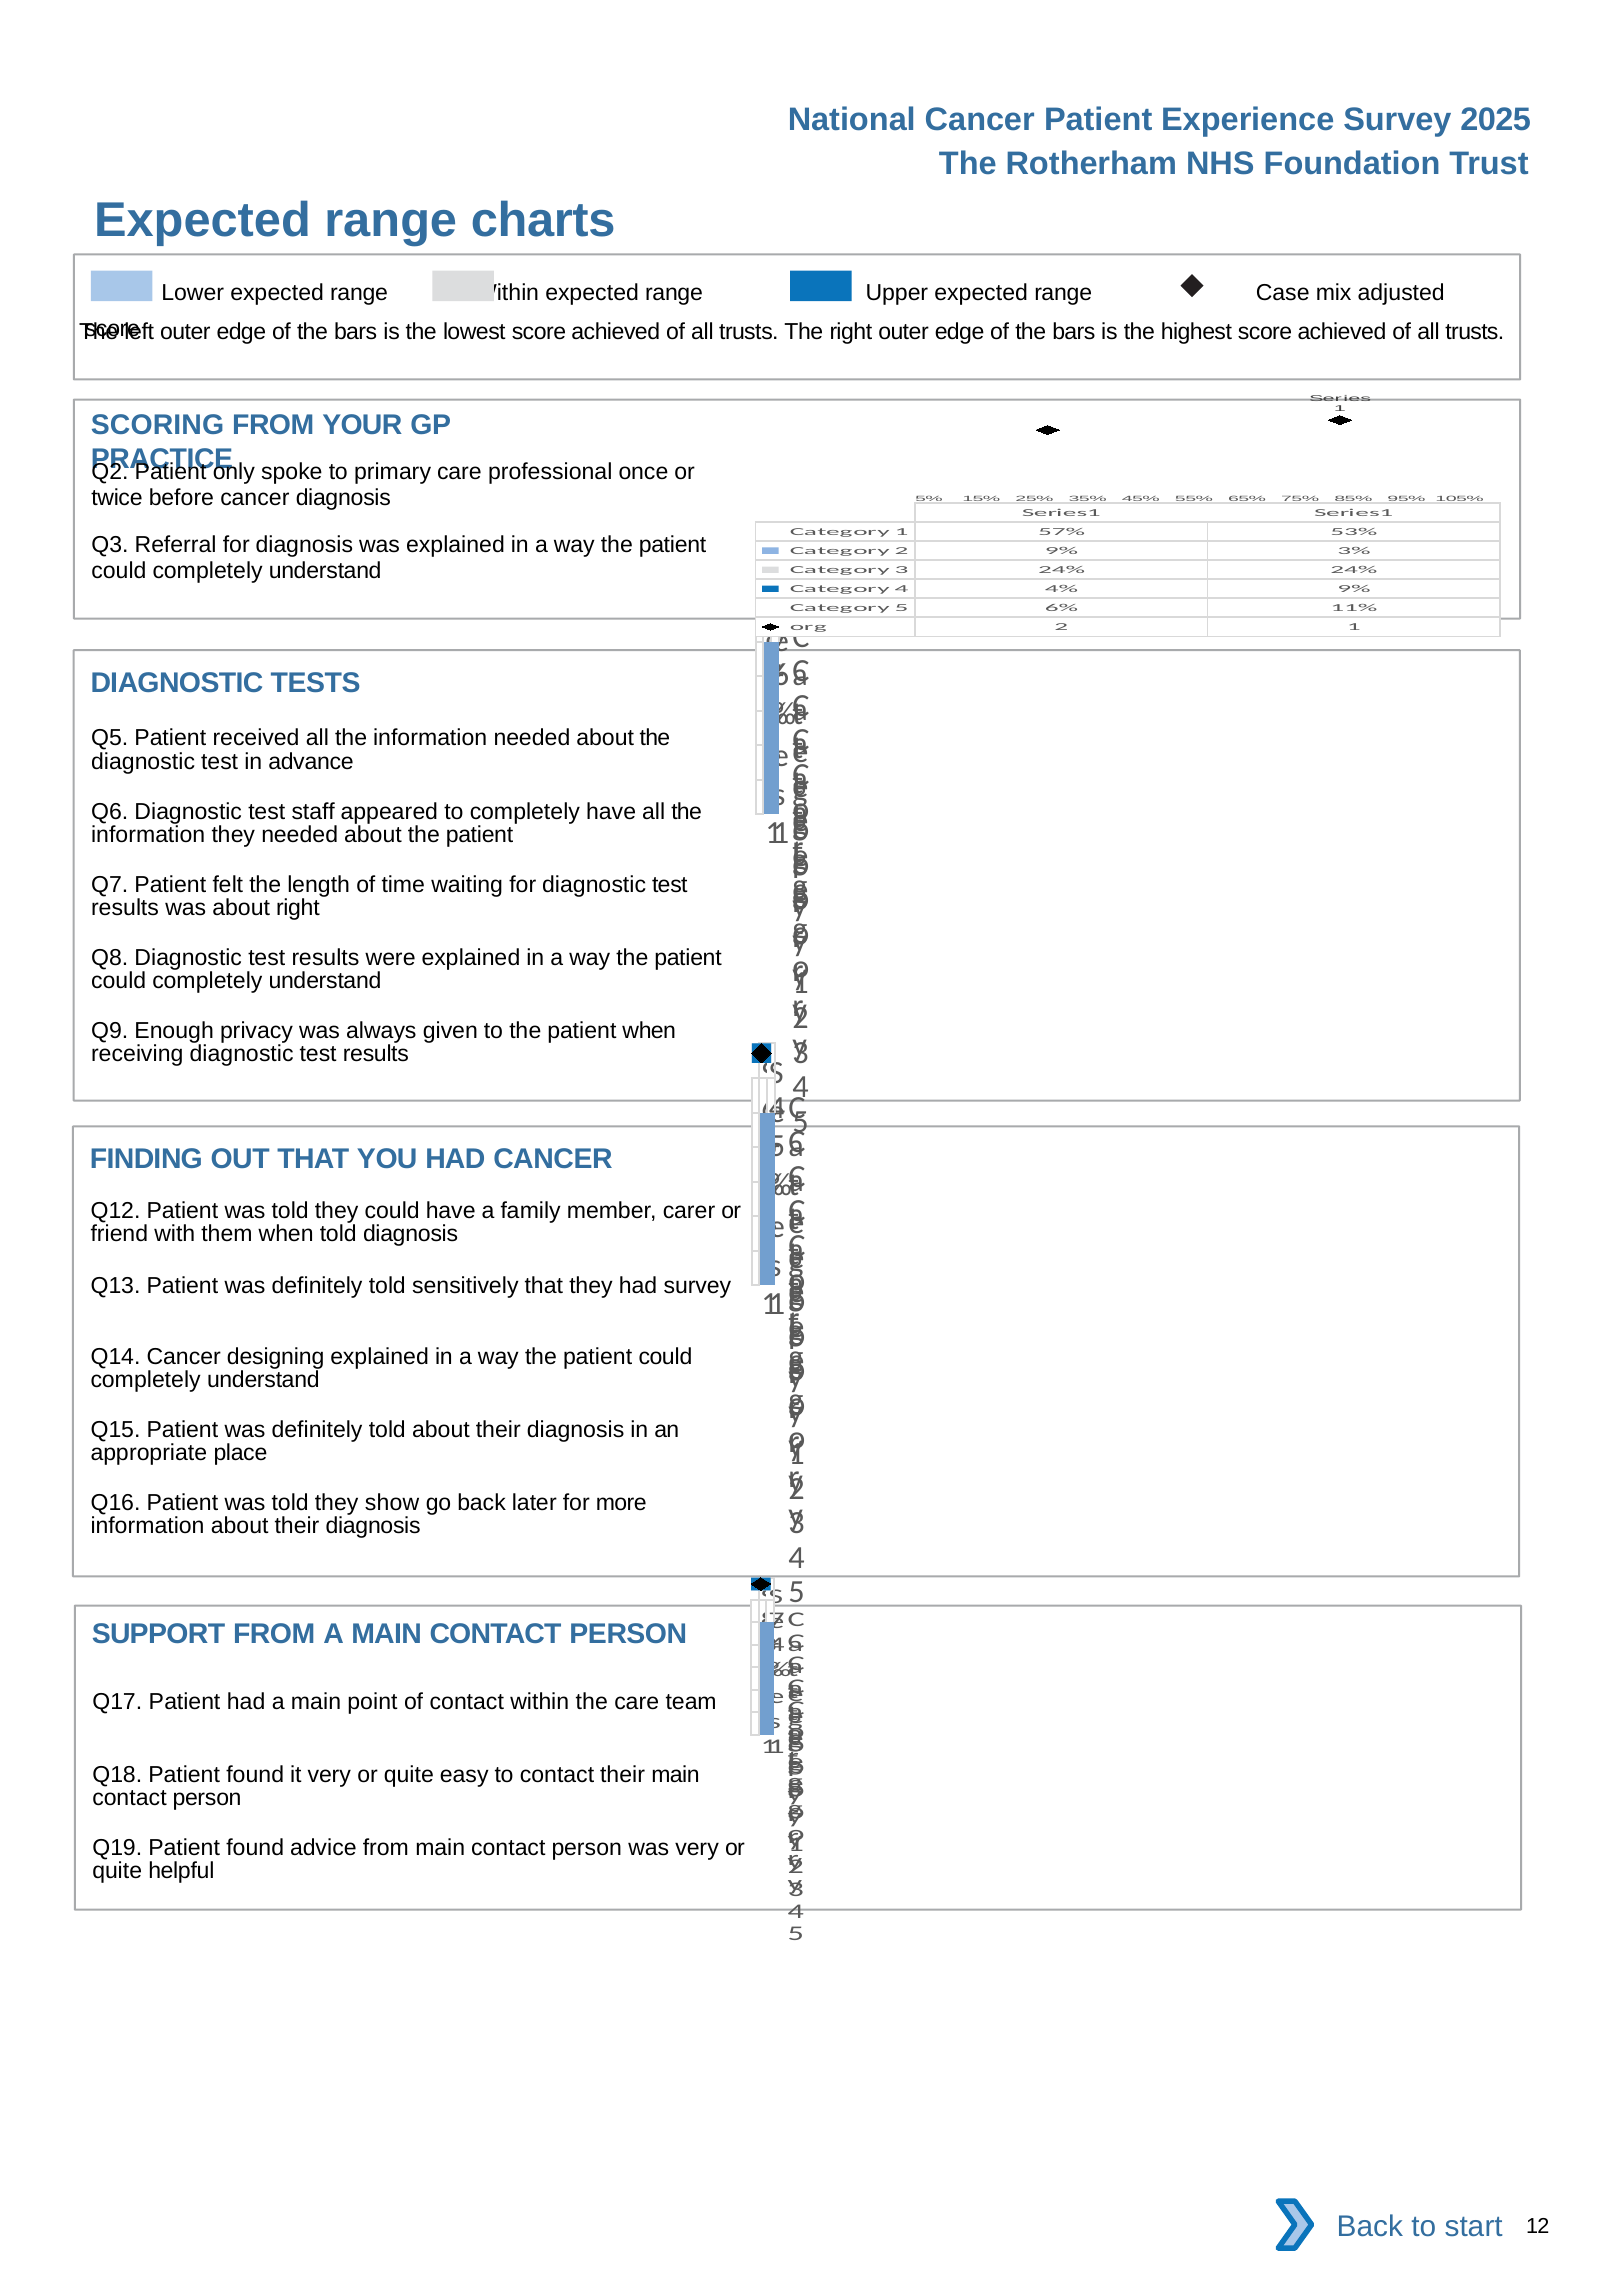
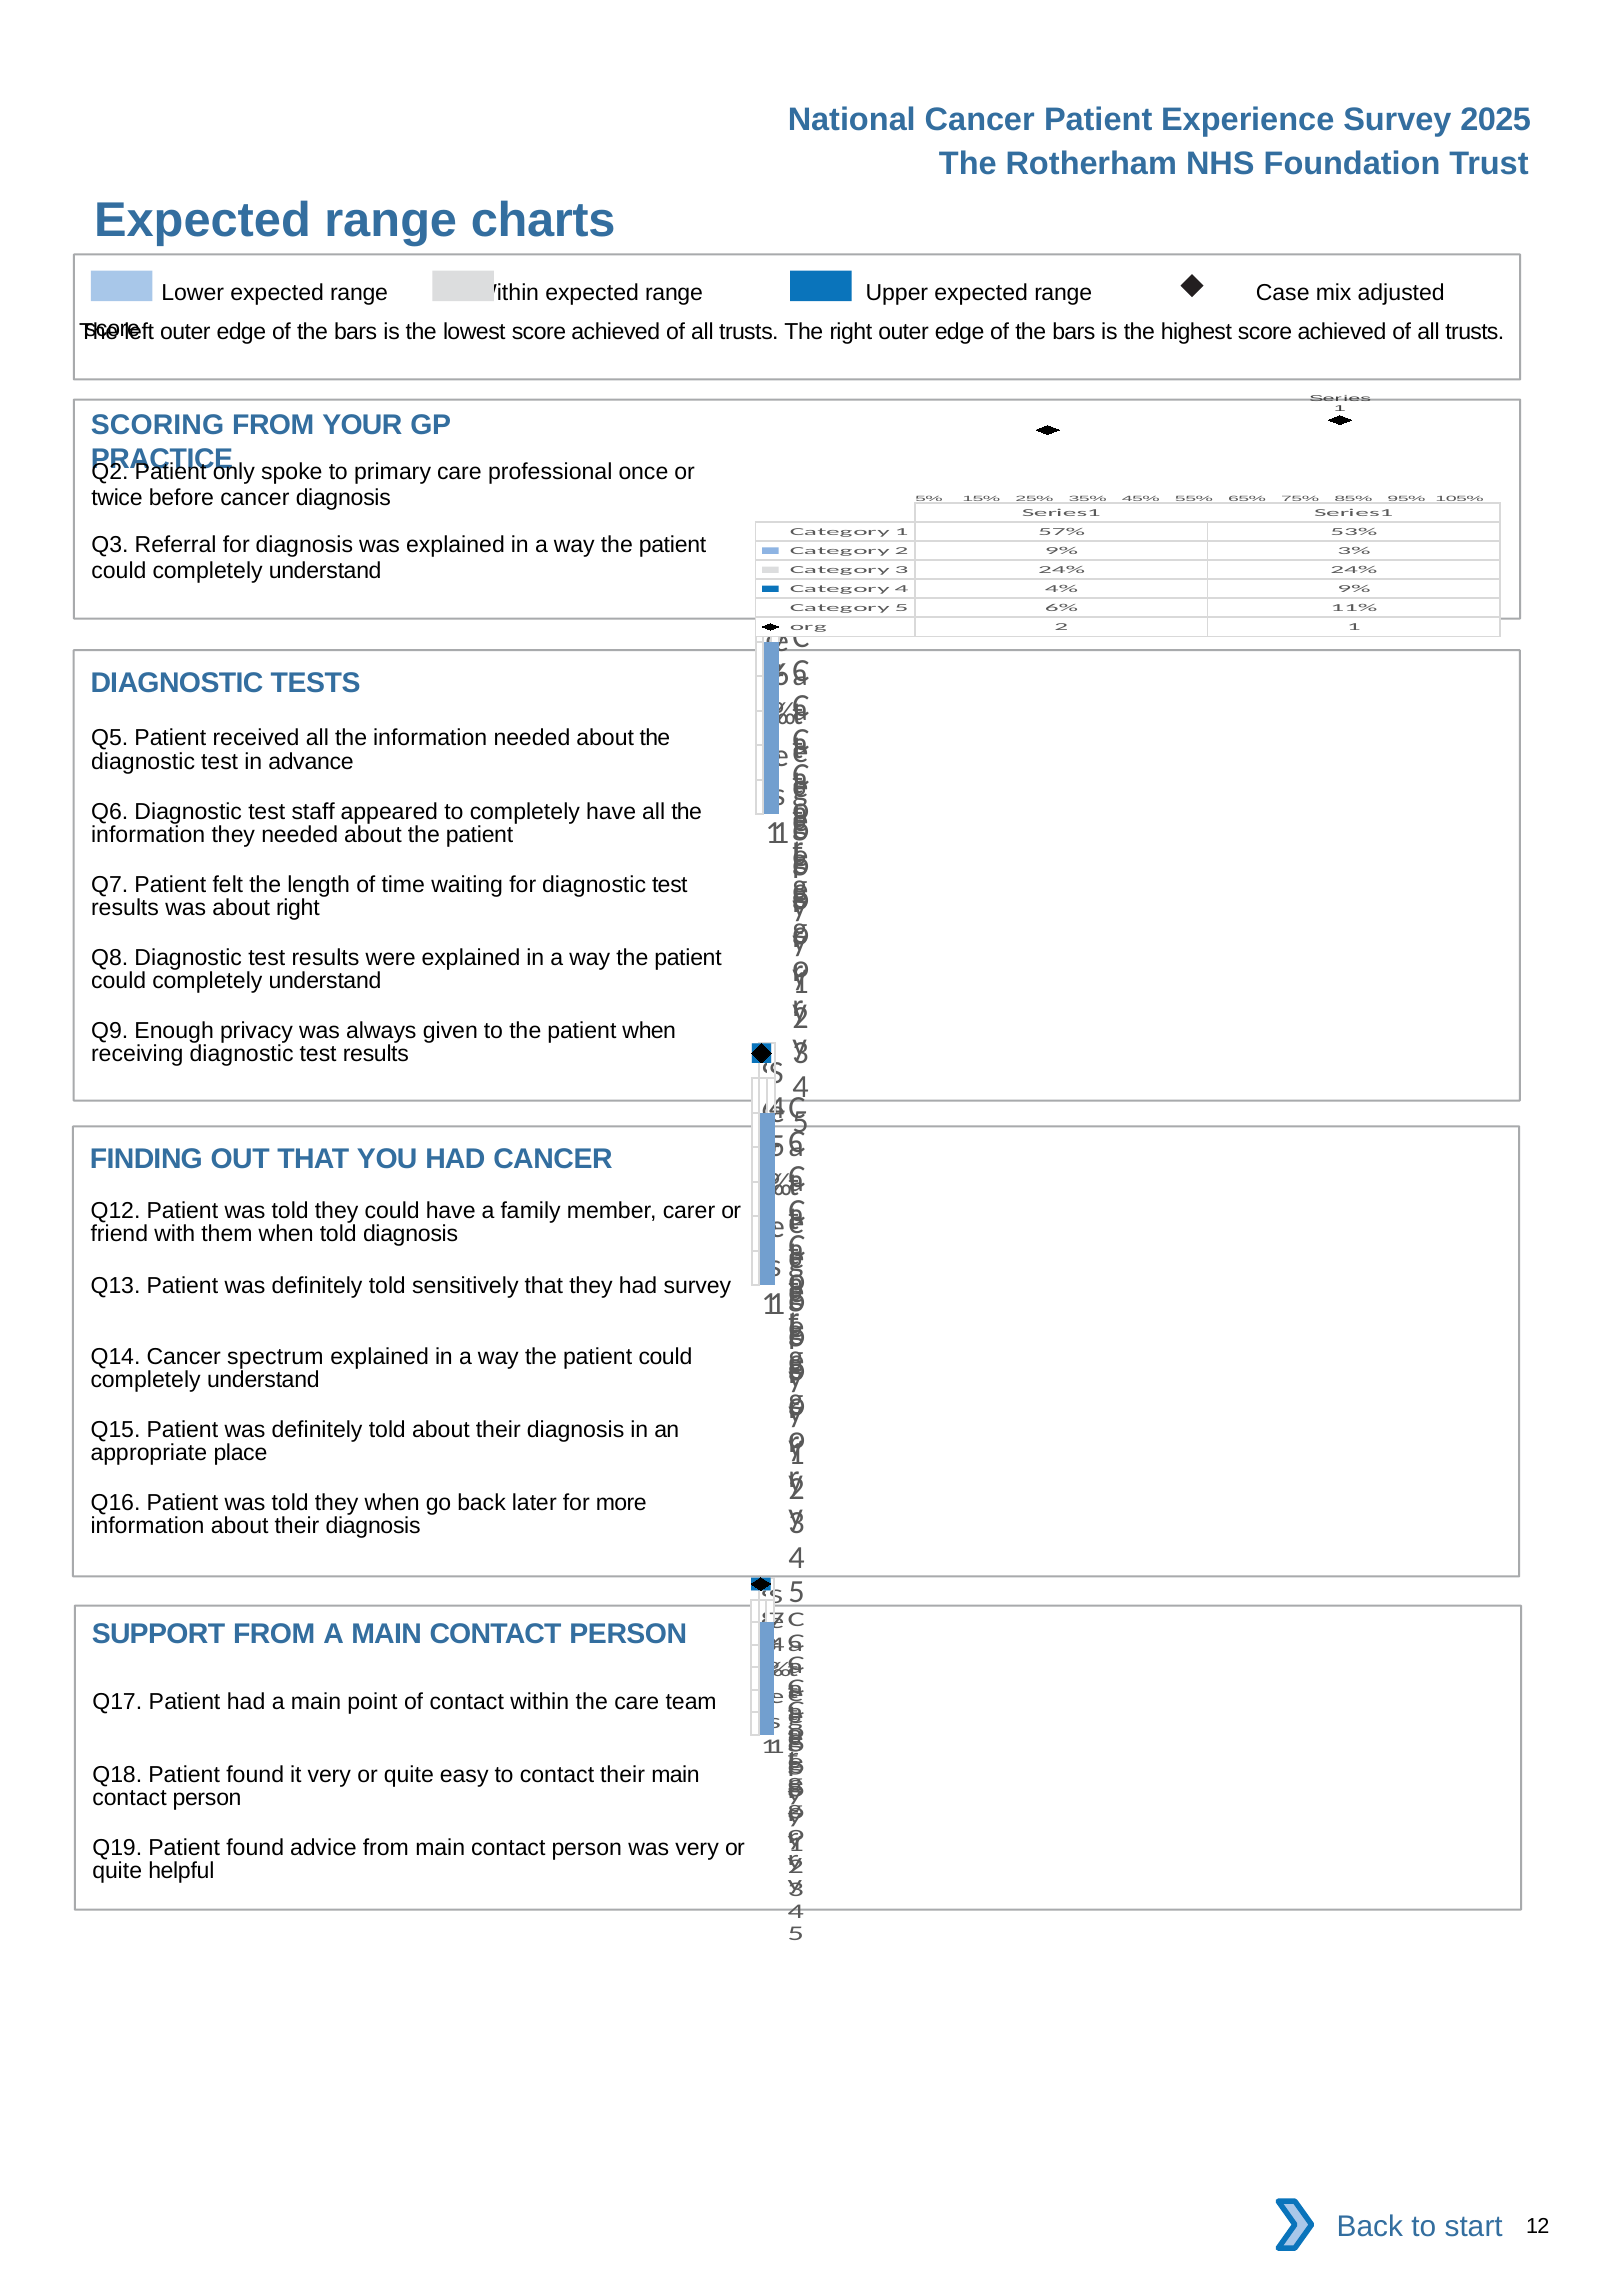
designing: designing -> spectrum (275, 1356)
they show: show -> when (392, 1502)
